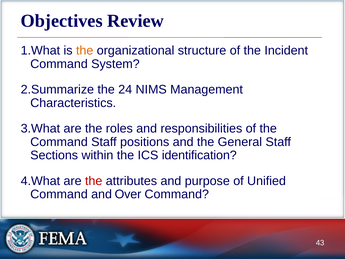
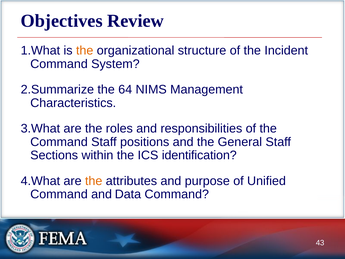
24: 24 -> 64 (125, 89)
the colour: red -> orange (94, 181)
Over: Over -> Data (128, 194)
